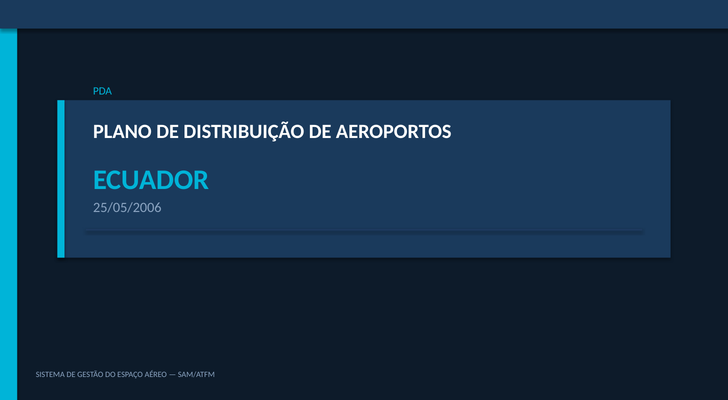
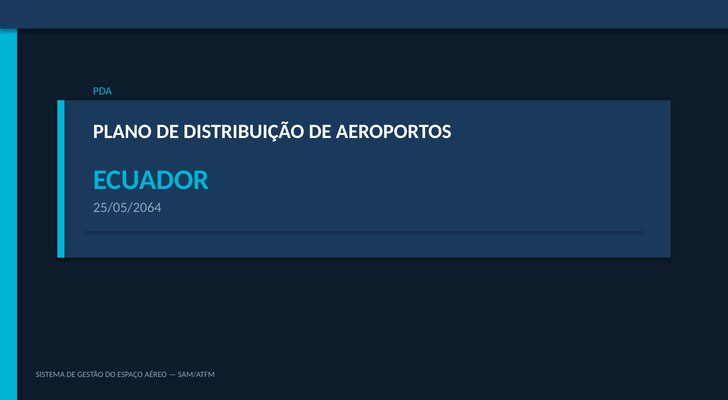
25/05/2006: 25/05/2006 -> 25/05/2064 (127, 208)
